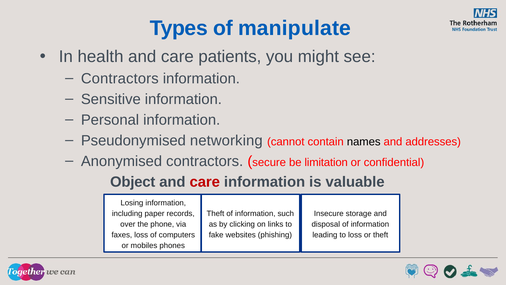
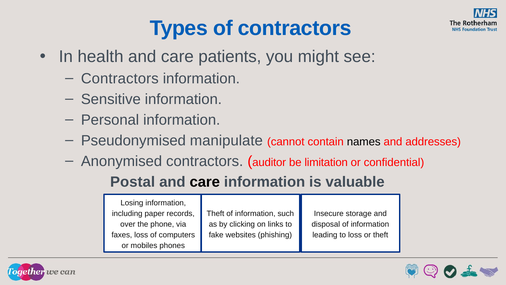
of manipulate: manipulate -> contractors (295, 28)
networking: networking -> manipulate (226, 140)
secure: secure -> auditor (269, 162)
Object: Object -> Postal (133, 182)
care colour: red -> black (205, 182)
